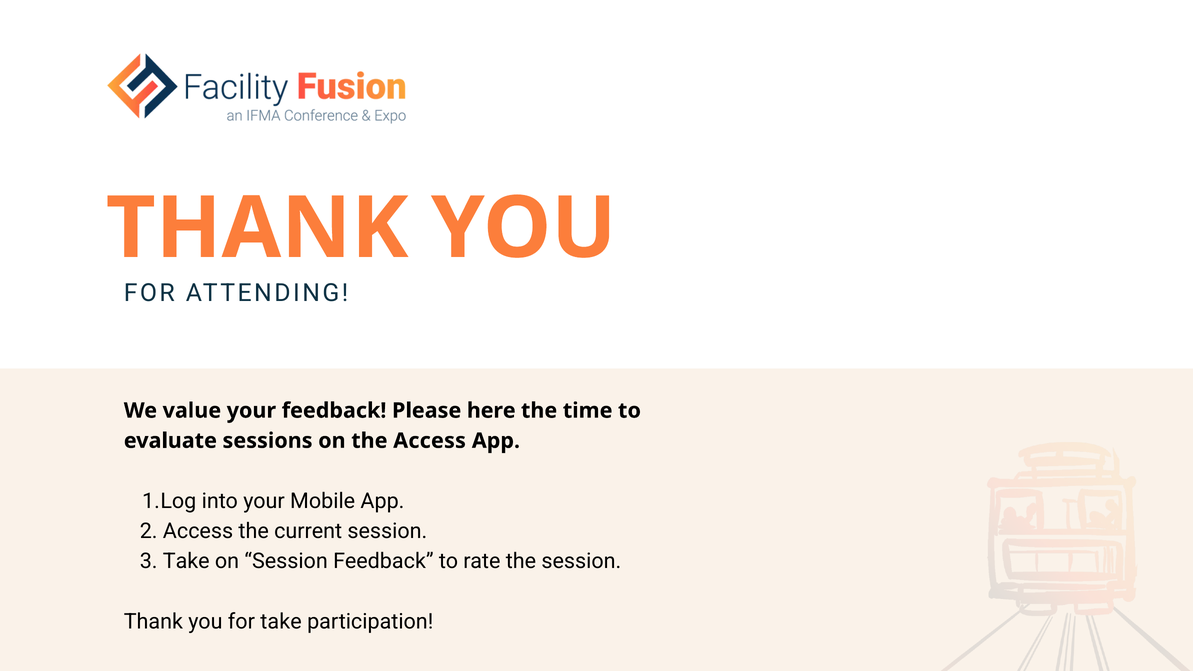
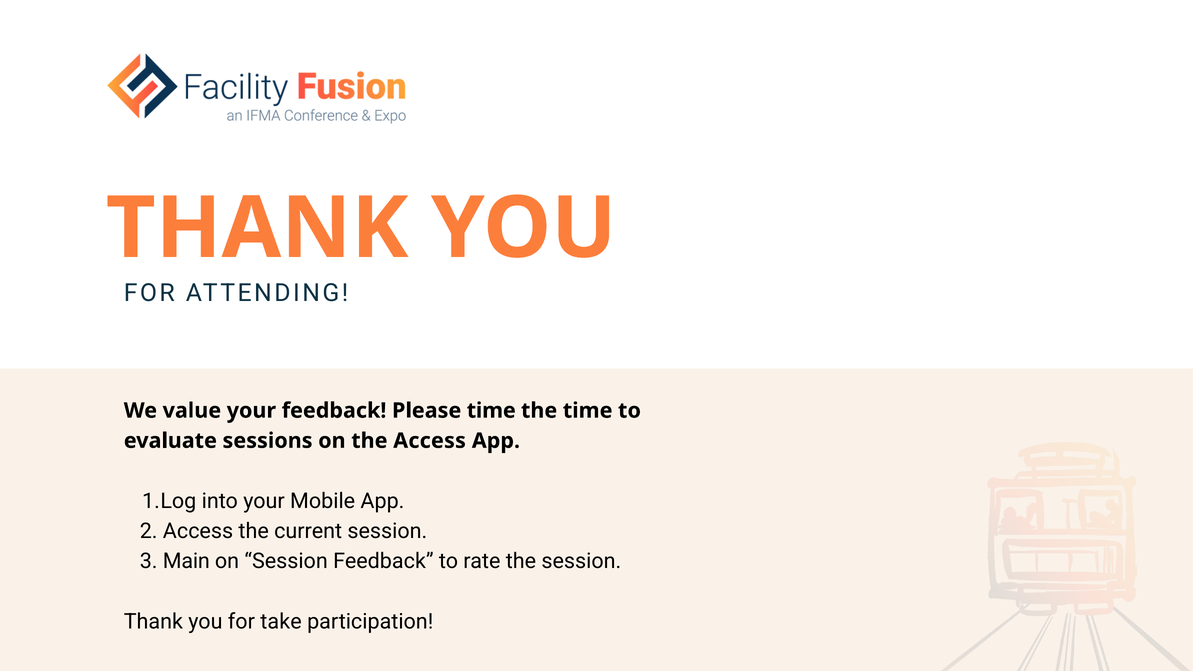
Please here: here -> time (491, 411)
3 Take: Take -> Main (186, 561)
